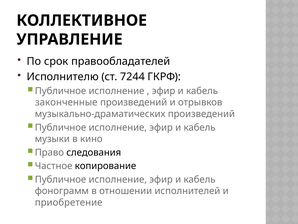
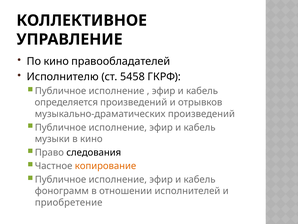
По срок: срок -> кино (56, 61)
7244: 7244 -> 5458 (132, 77)
законченные: законченные -> определяется (66, 102)
копирование colour: black -> orange (105, 166)
